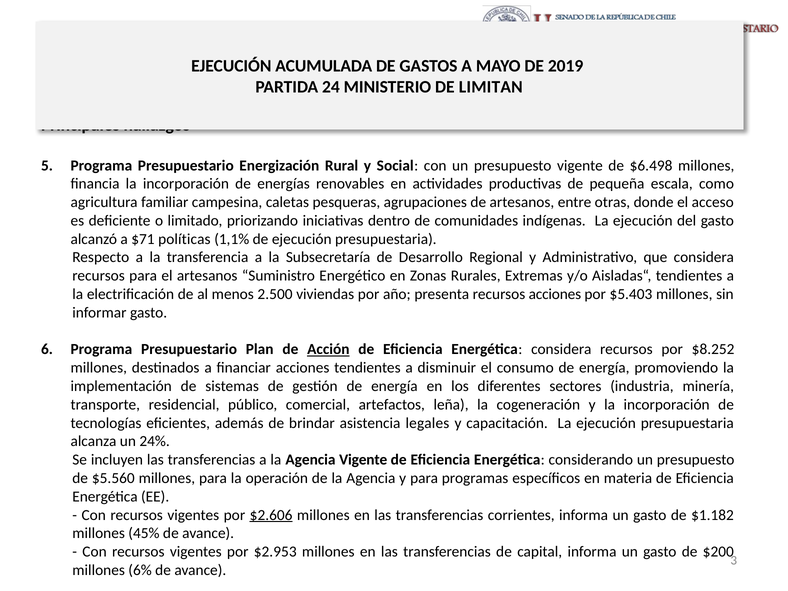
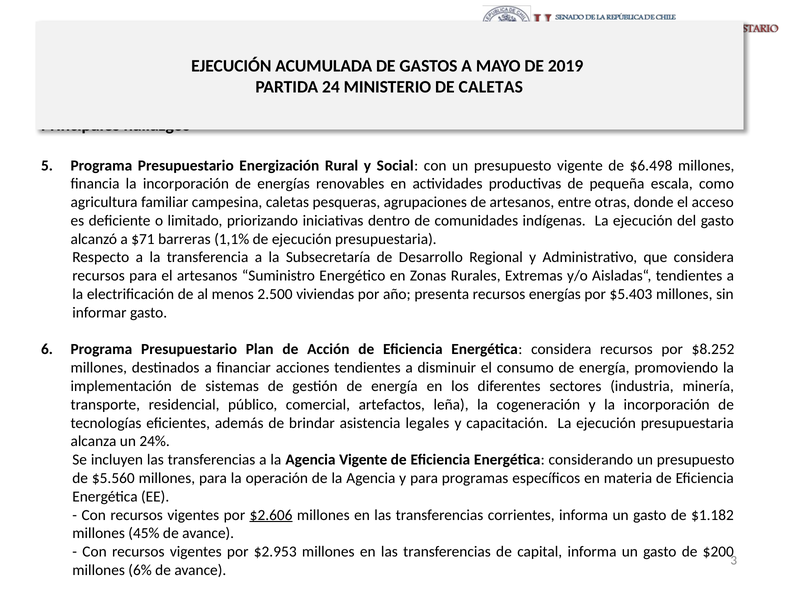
DE LIMITAN: LIMITAN -> CALETAS (491, 87)
políticas: políticas -> barreras (184, 239)
recursos acciones: acciones -> energías (555, 294)
Acción underline: present -> none (328, 349)
